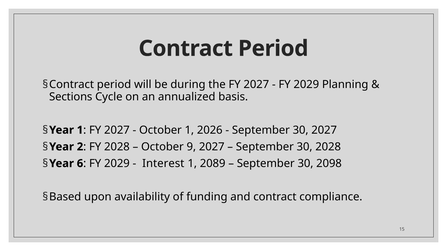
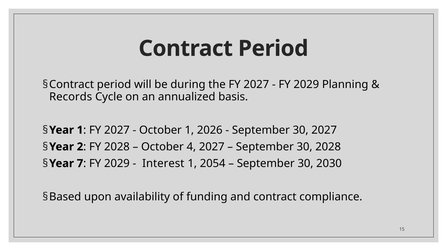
Sections: Sections -> Records (71, 97)
9: 9 -> 4 (191, 147)
6: 6 -> 7 (80, 164)
2089: 2089 -> 2054 (213, 164)
2098: 2098 -> 2030 (329, 164)
